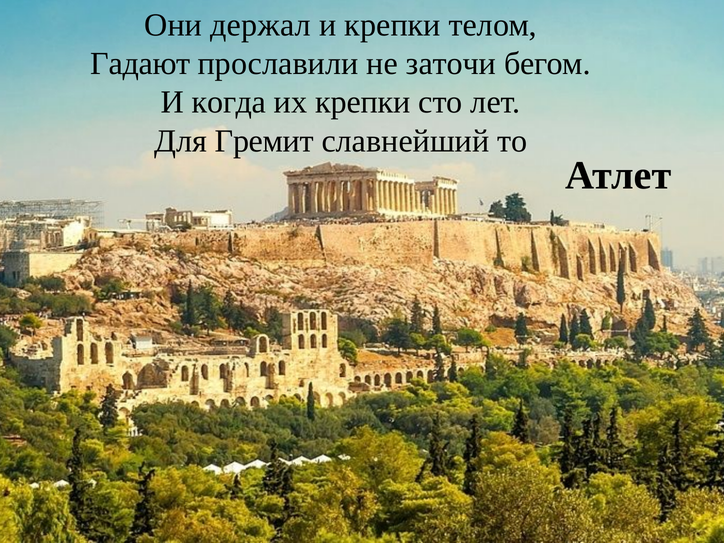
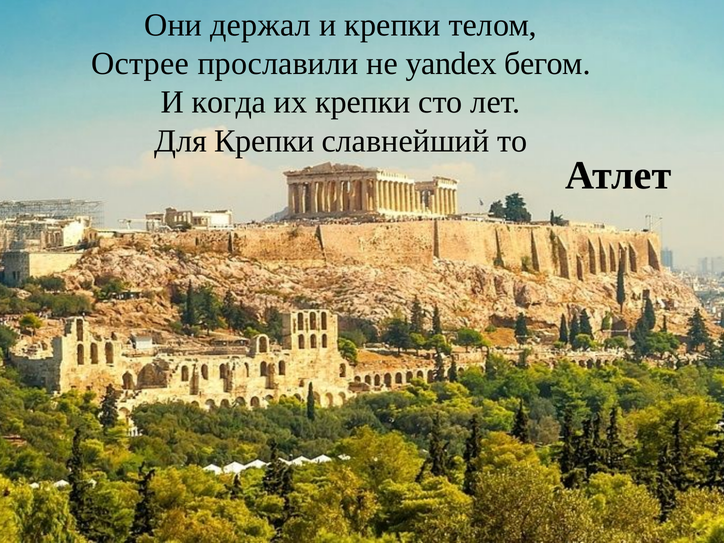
Гадают: Гадают -> Острее (140, 64)
заточи: заточи -> yandex (451, 64)
Для Гремит: Гремит -> Крепки (264, 141)
